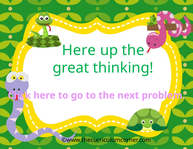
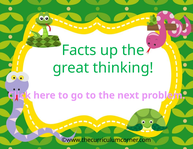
Here: Here -> Facts (79, 50)
